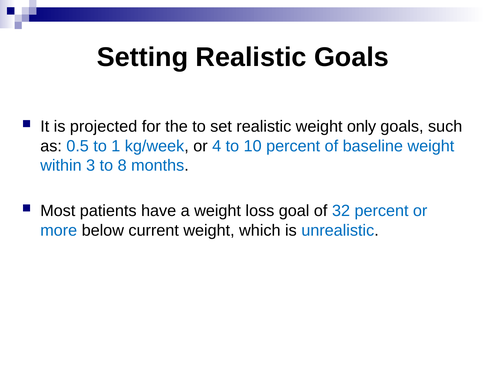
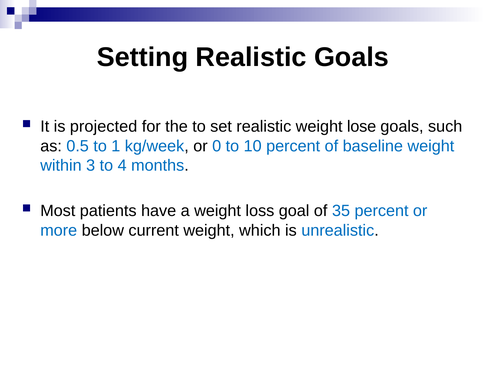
only: only -> lose (362, 126)
4: 4 -> 0 (217, 146)
8: 8 -> 4 (122, 165)
32: 32 -> 35 (341, 211)
